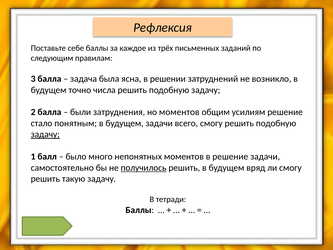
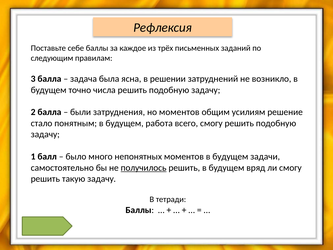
будущем задачи: задачи -> работа (159, 123)
задачу underline: present -> none (45, 134)
моментов в решение: решение -> будущем (230, 156)
